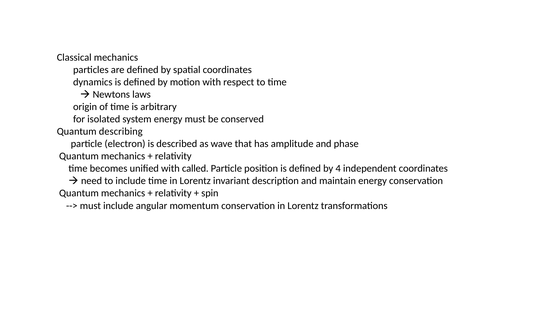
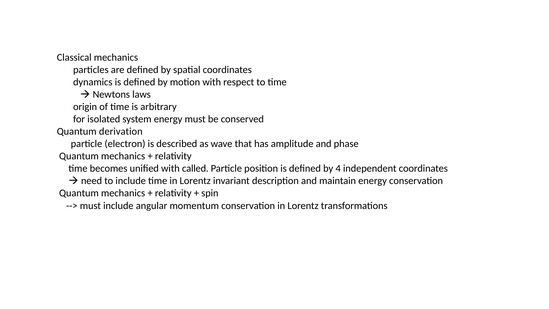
describing: describing -> derivation (121, 131)
